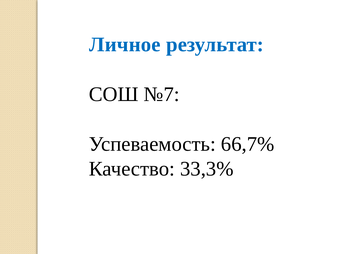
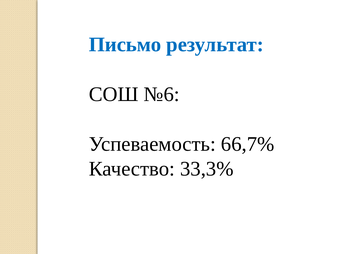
Личное: Личное -> Письмо (125, 45)
№7: №7 -> №6 (162, 94)
